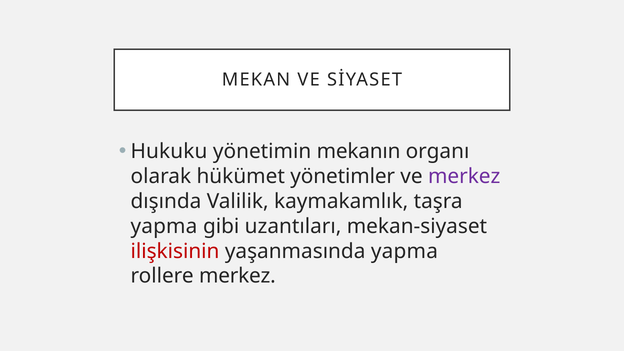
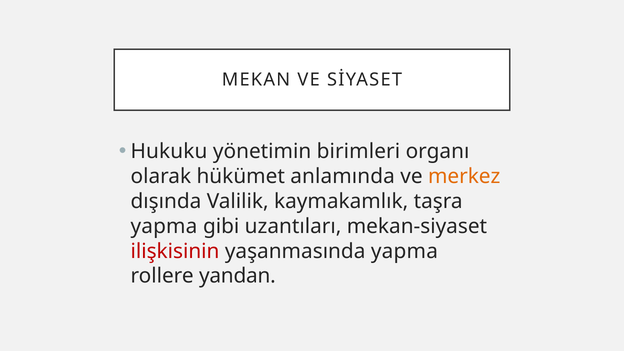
mekanın: mekanın -> birimleri (358, 151)
yönetimler: yönetimler -> anlamında (343, 176)
merkez colour: purple -> orange (464, 176)
rollere merkez: merkez -> yandan (237, 276)
